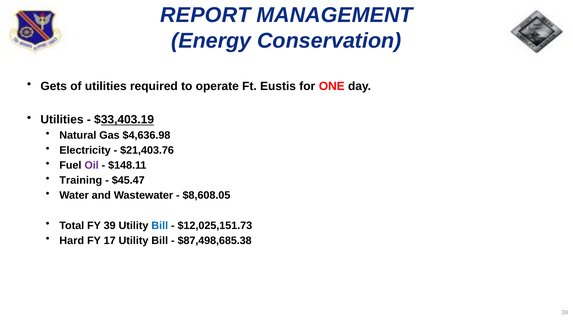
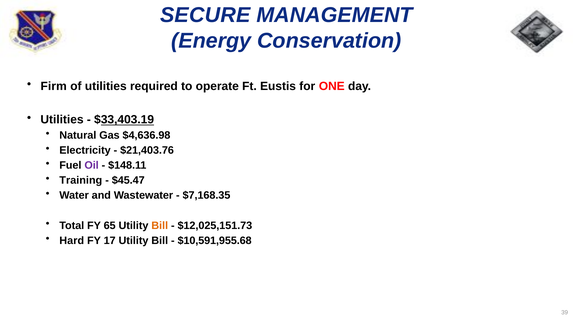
REPORT: REPORT -> SECURE (205, 15)
Gets: Gets -> Firm (54, 86)
$8,608.05: $8,608.05 -> $7,168.35 (206, 196)
FY 39: 39 -> 65 (110, 226)
Bill colour: blue -> orange (160, 226)
$87,498,685.38: $87,498,685.38 -> $10,591,955.68 (215, 241)
